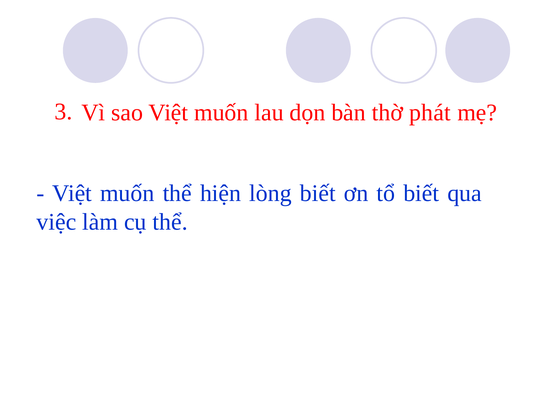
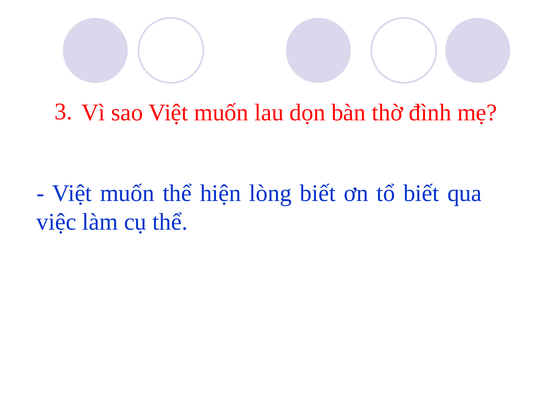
phát: phát -> đình (430, 113)
